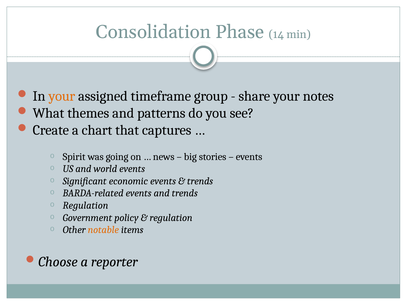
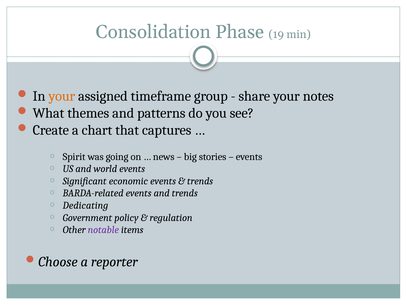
14: 14 -> 19 (276, 34)
Regulation: Regulation -> Dedicating (85, 206)
notable colour: orange -> purple (103, 230)
